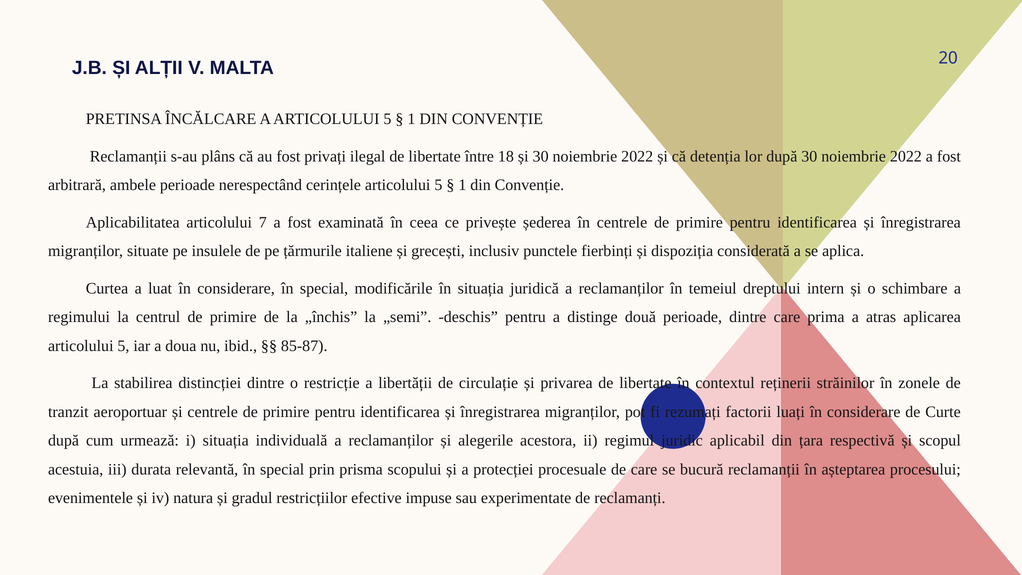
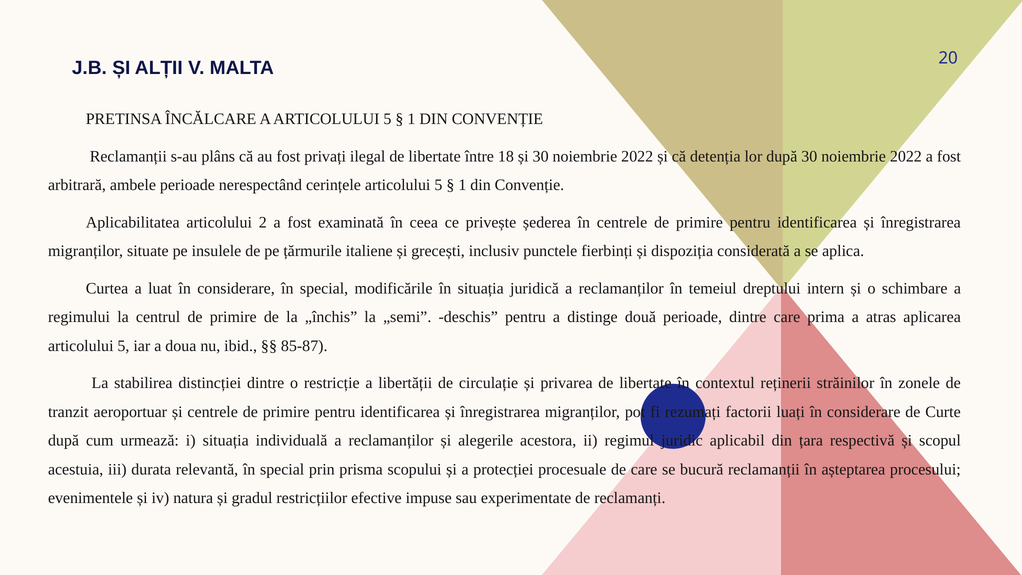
7: 7 -> 2 (263, 222)
